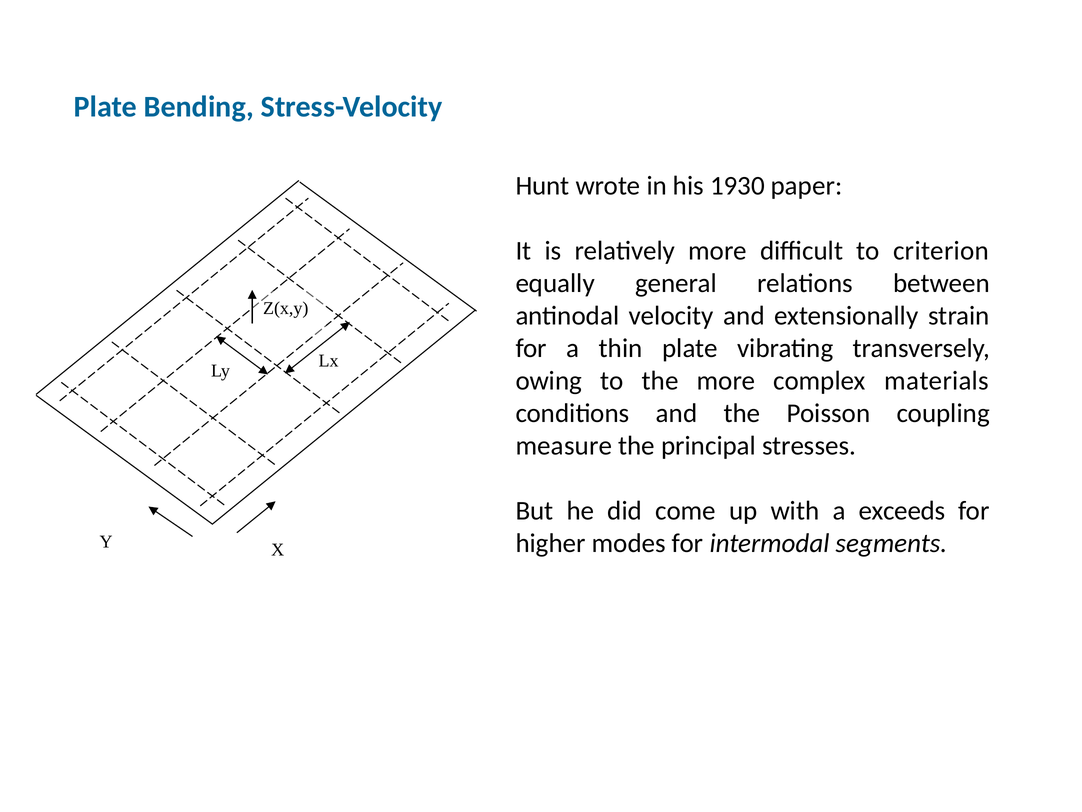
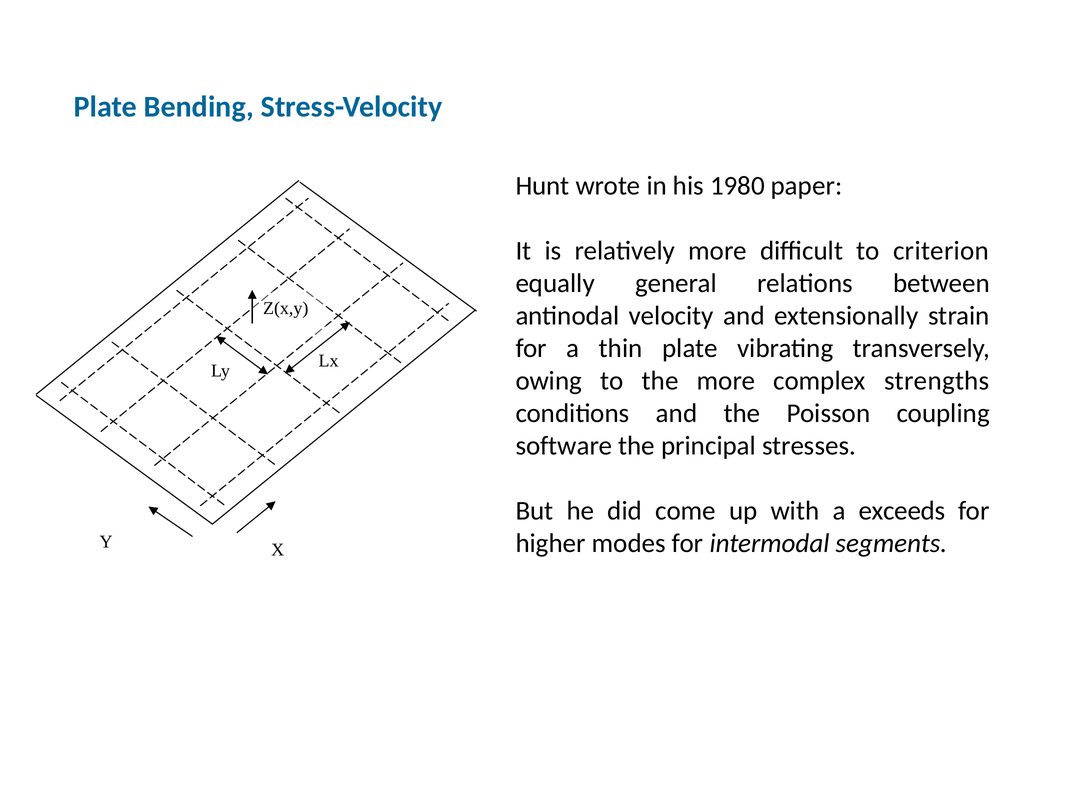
1930: 1930 -> 1980 (737, 186)
materials: materials -> strengths (937, 380)
measure: measure -> software (564, 445)
